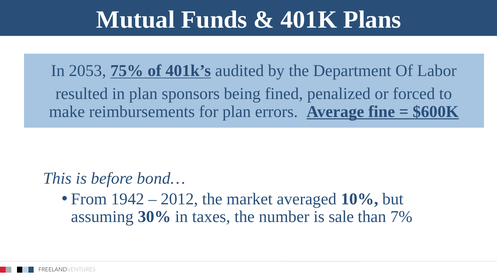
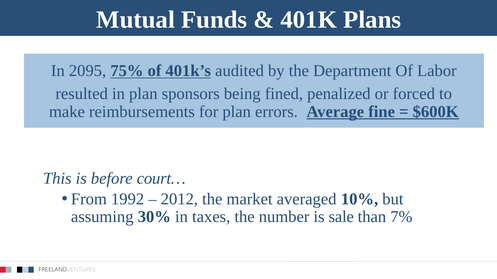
2053: 2053 -> 2095 (88, 71)
bond…: bond… -> court… (161, 179)
1942: 1942 -> 1992 (128, 199)
